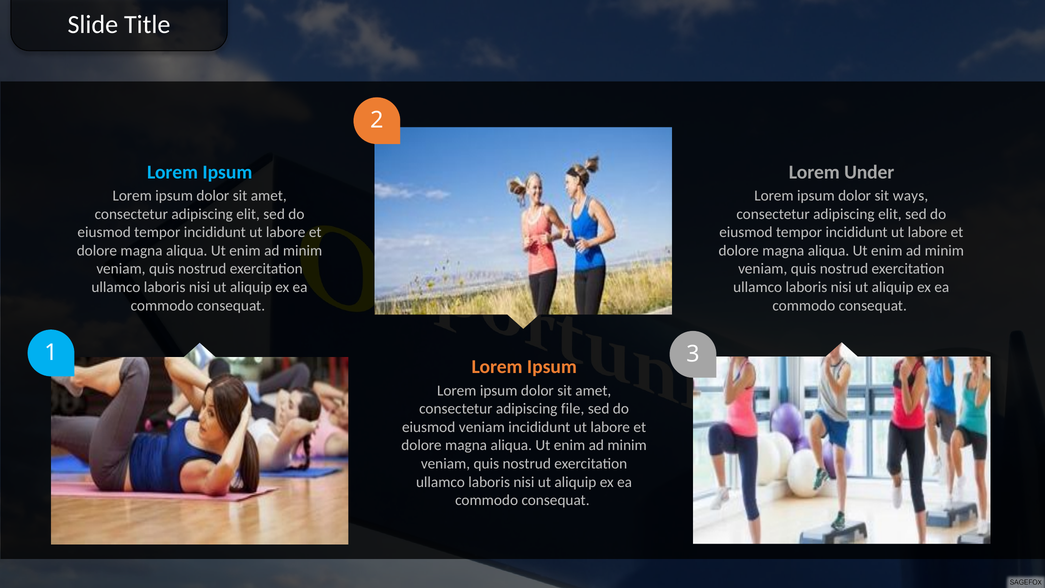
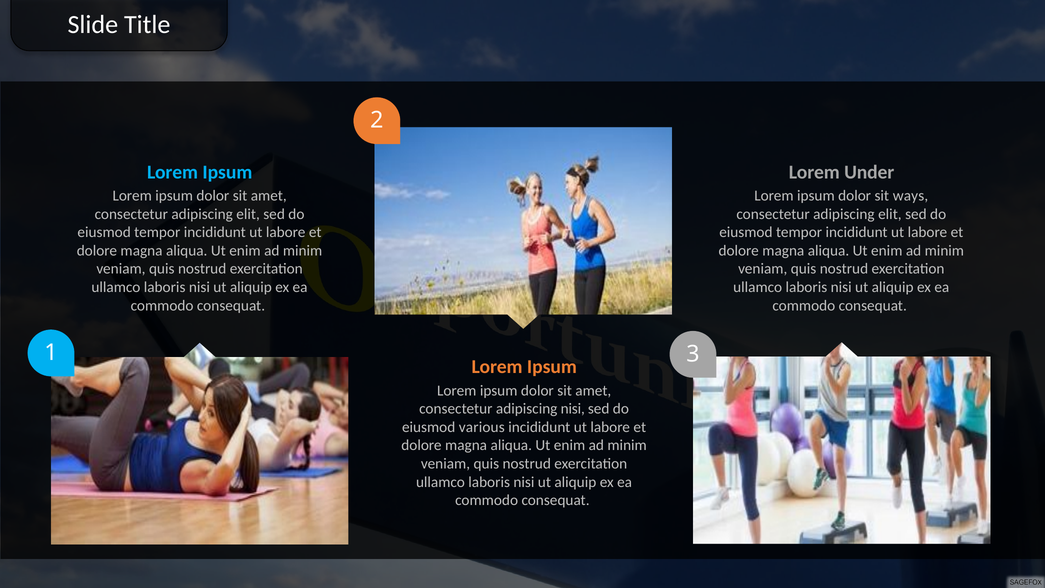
adipiscing file: file -> nisi (573, 409)
eiusmod veniam: veniam -> various (482, 427)
